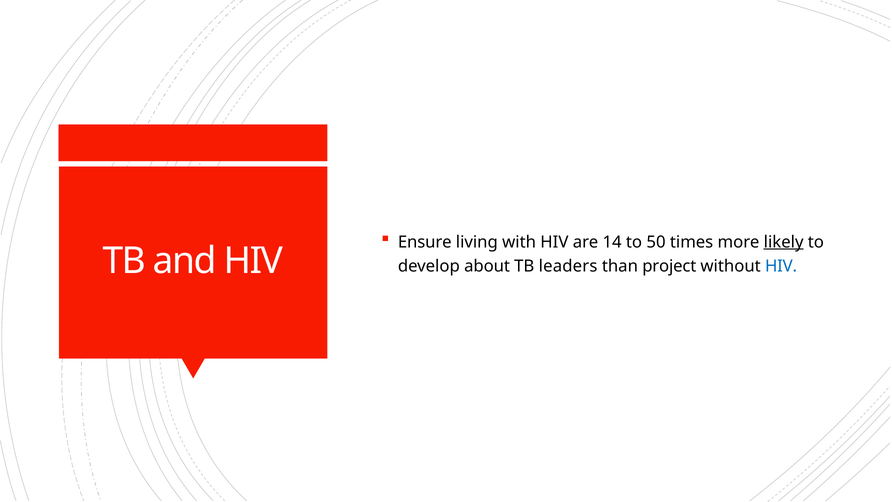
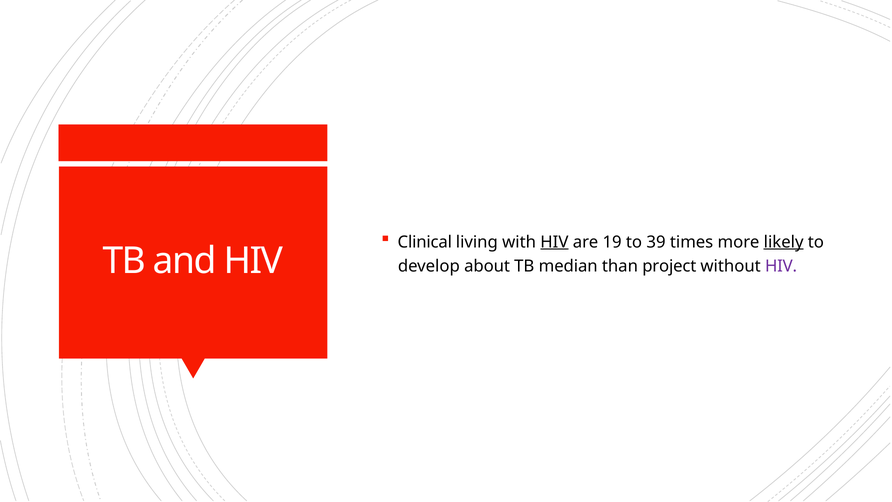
Ensure: Ensure -> Clinical (425, 242)
HIV underline: none -> present (554, 242)
14: 14 -> 19 (612, 242)
50: 50 -> 39 (656, 242)
leaders: leaders -> median (568, 266)
HIV colour: blue -> purple (781, 266)
